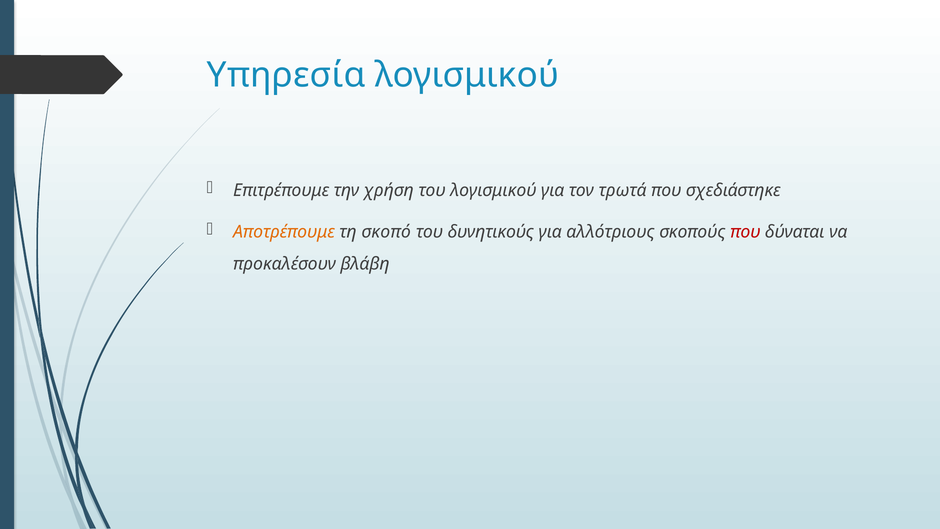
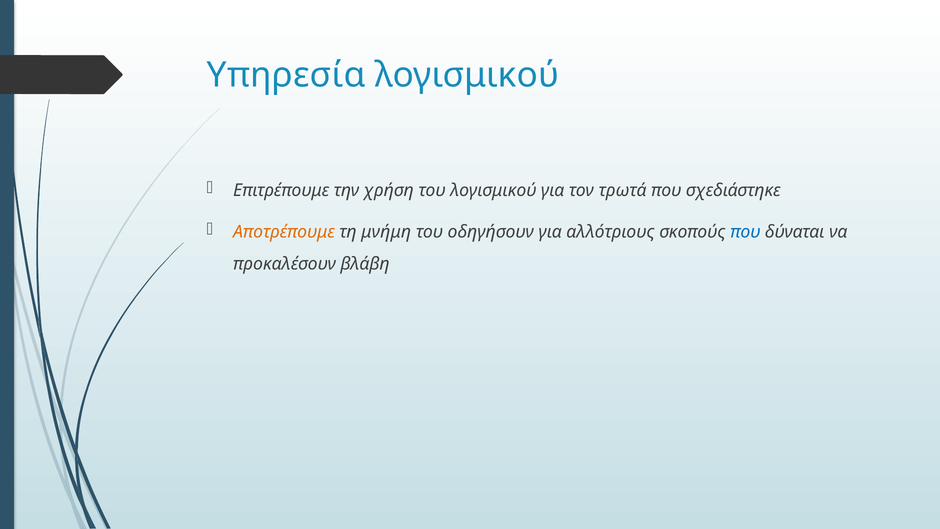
σκοπό: σκοπό -> μνήμη (386, 232)
δυνητικούς: δυνητικούς -> οδηγήσουν (491, 232)
που colour: red -> blue (745, 232)
